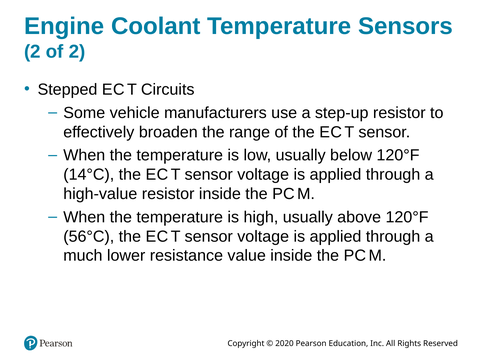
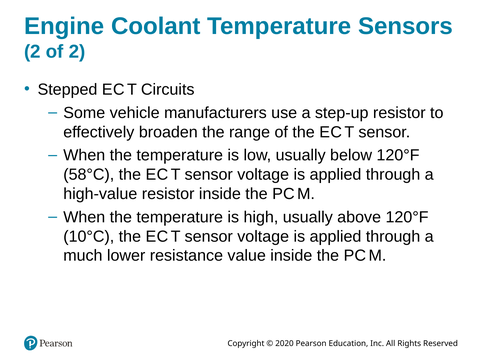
14°C: 14°C -> 58°C (89, 175)
56°C: 56°C -> 10°C (89, 237)
